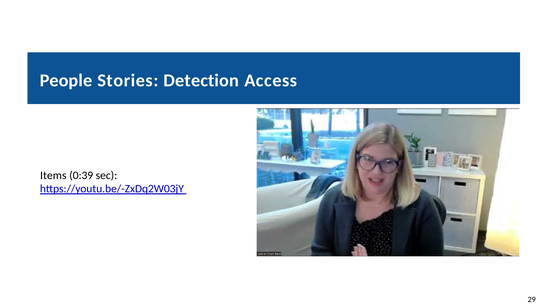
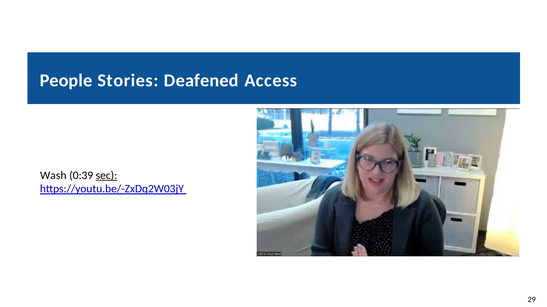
Detection: Detection -> Deafened (201, 81)
Items: Items -> Wash (53, 176)
sec underline: none -> present (106, 176)
